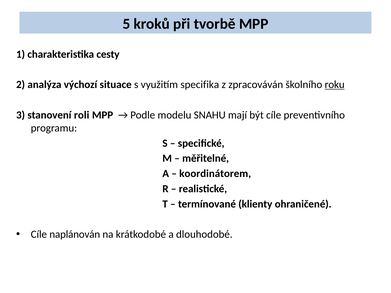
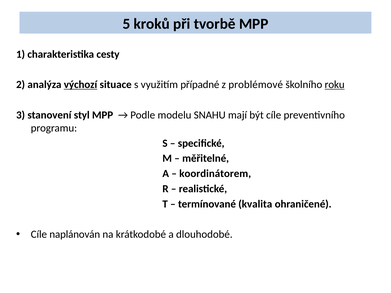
výchozí underline: none -> present (81, 85)
specifika: specifika -> případné (200, 85)
zpracováván: zpracováván -> problémové (256, 85)
roli: roli -> styl (82, 115)
klienty: klienty -> kvalita (255, 204)
